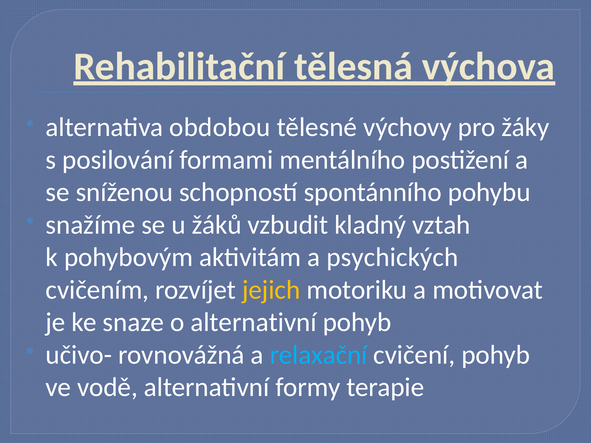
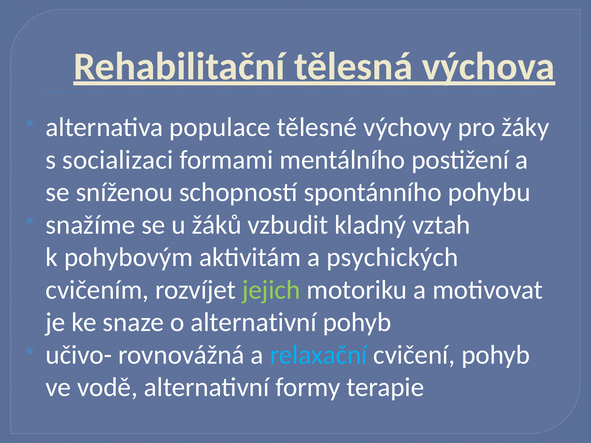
obdobou: obdobou -> populace (220, 127)
posilování: posilování -> socializaci (118, 160)
jejich colour: yellow -> light green (271, 290)
